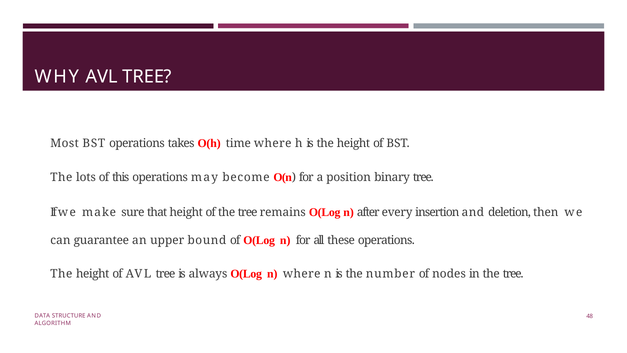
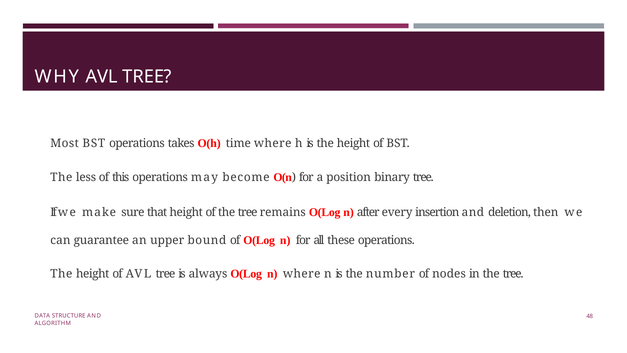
lots: lots -> less (86, 177)
